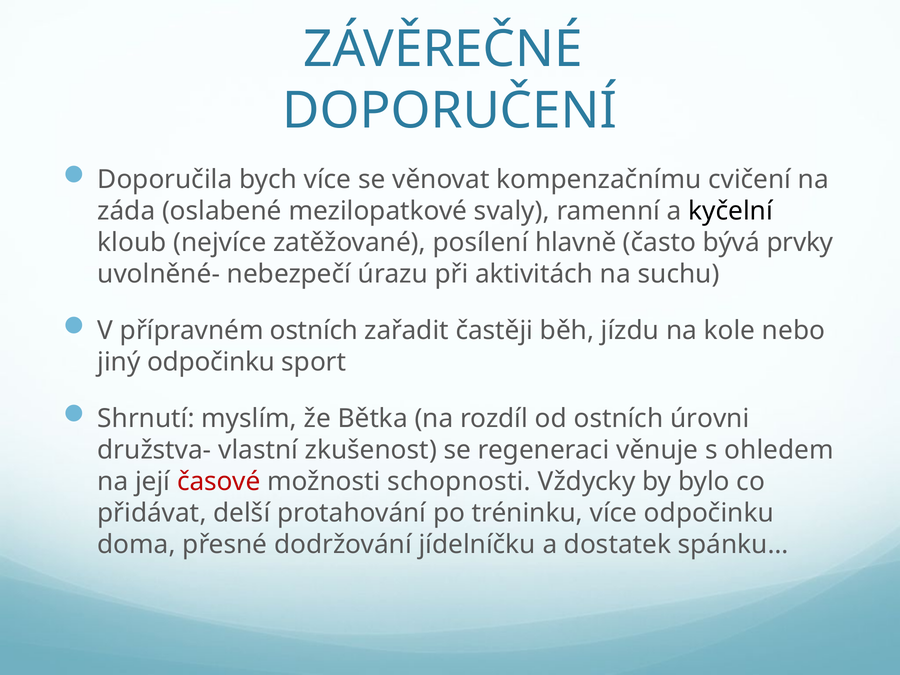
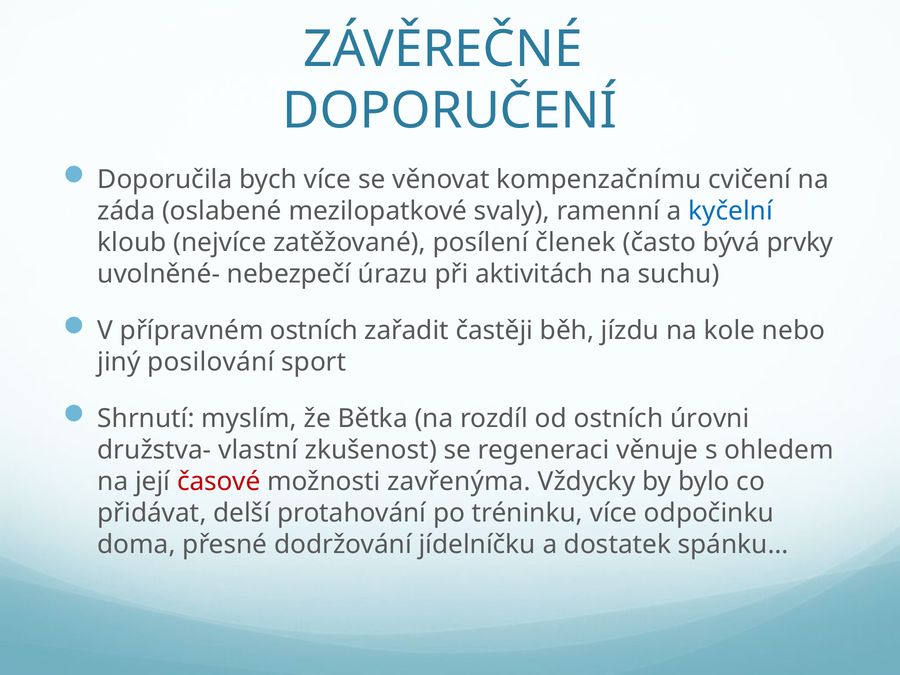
kyčelní colour: black -> blue (731, 211)
hlavně: hlavně -> členek (576, 243)
jiný odpočinku: odpočinku -> posilování (211, 362)
schopnosti: schopnosti -> zavřenýma (459, 482)
